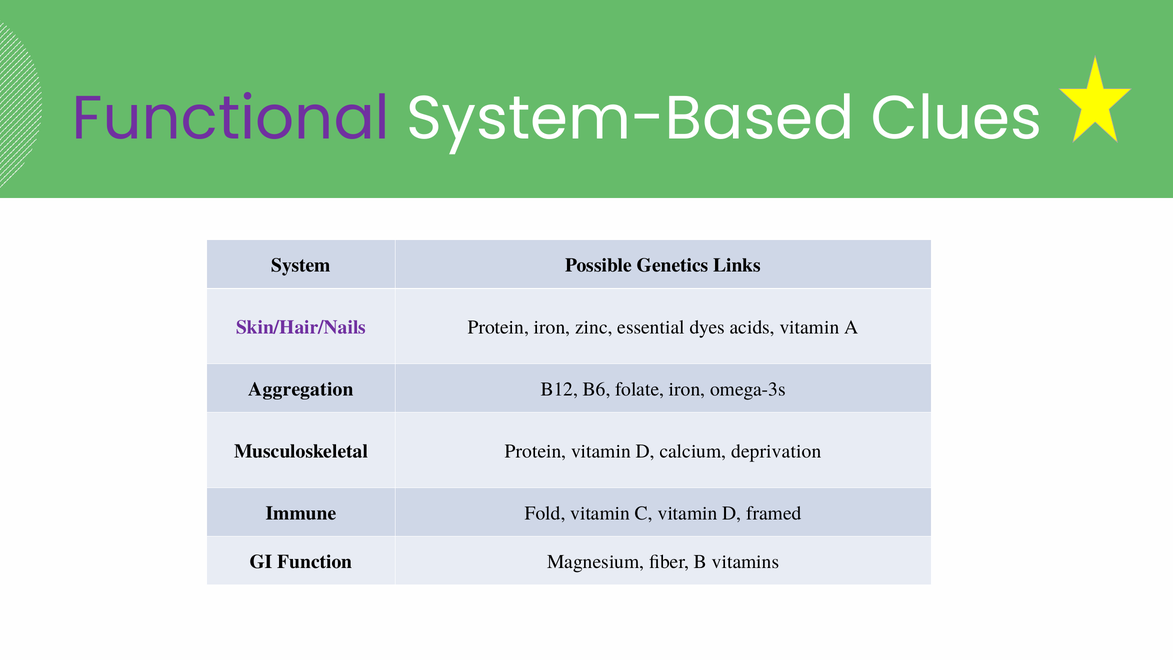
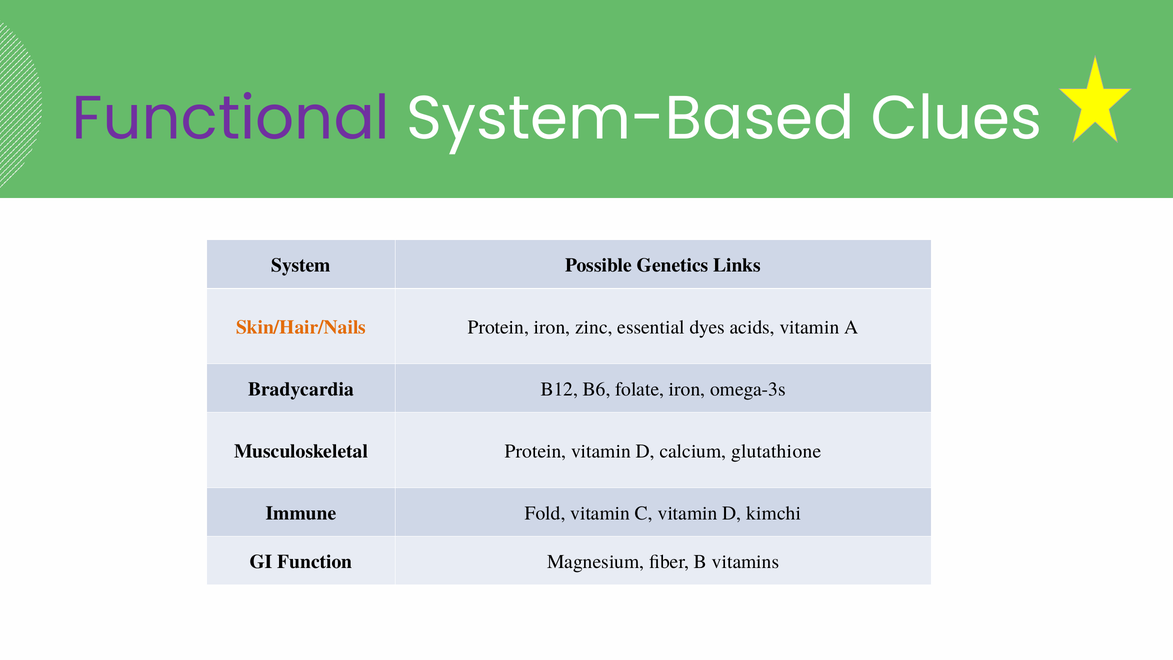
Skin/Hair/Nails colour: purple -> orange (301, 327)
Aggregation: Aggregation -> Bradycardia (301, 389)
deprivation: deprivation -> glutathione (776, 451)
framed: framed -> kimchi (774, 513)
